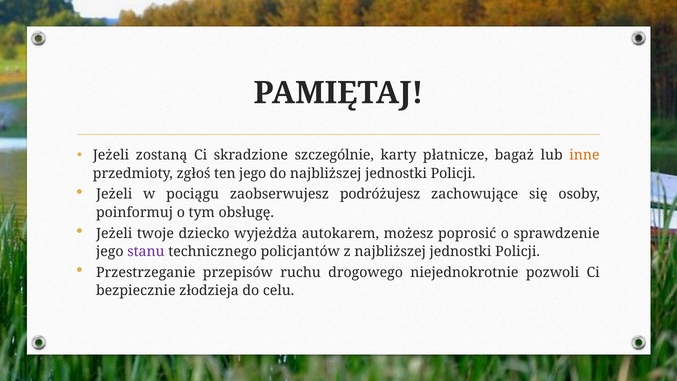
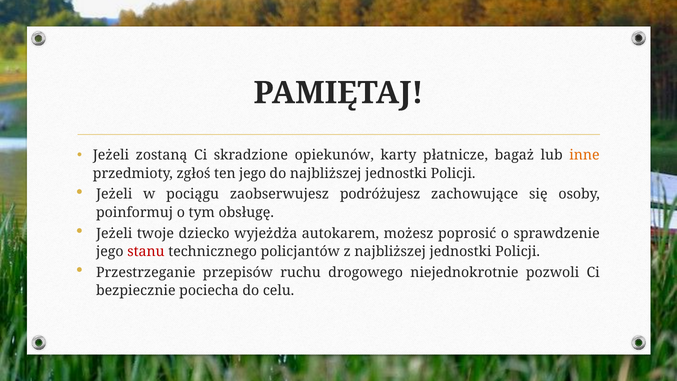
szczególnie: szczególnie -> opiekunów (334, 155)
stanu colour: purple -> red (146, 251)
złodzieja: złodzieja -> pociecha (209, 290)
